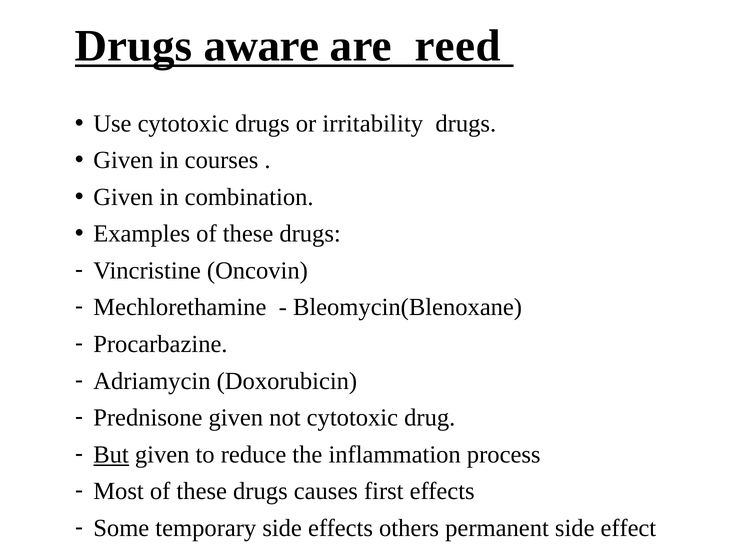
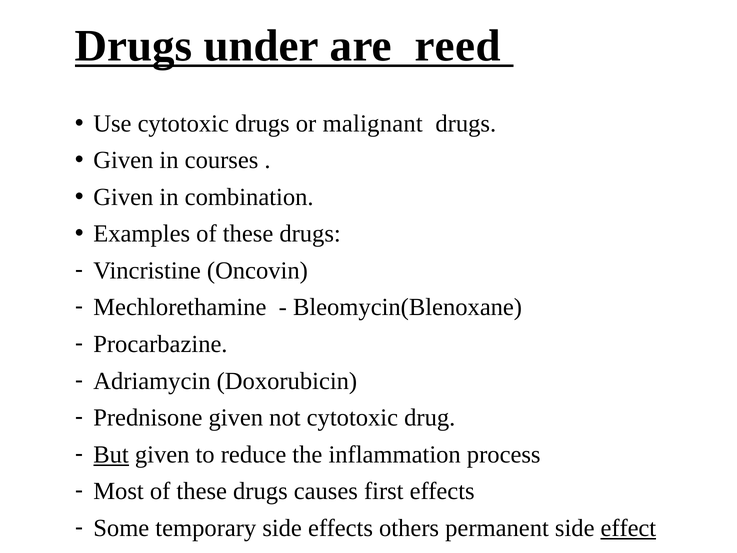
aware: aware -> under (261, 46)
irritability: irritability -> malignant (373, 123)
effect underline: none -> present (628, 528)
